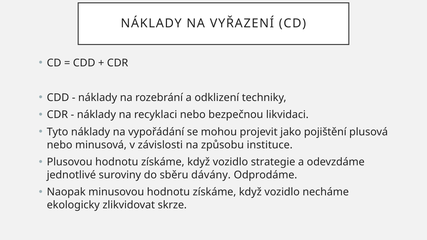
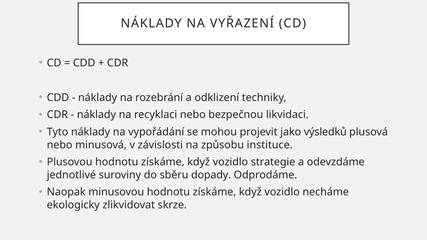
pojištění: pojištění -> výsledků (325, 132)
dávány: dávány -> dopady (211, 175)
